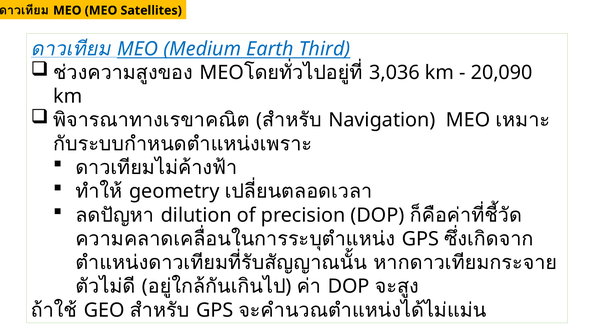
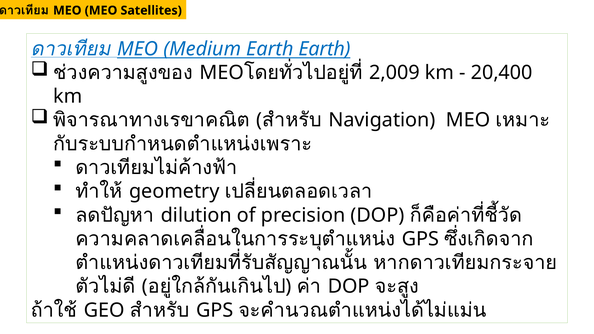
Earth Third: Third -> Earth (325, 49)
3,036: 3,036 -> 2,009 (394, 73)
20,090: 20,090 -> 20,400 (502, 73)
